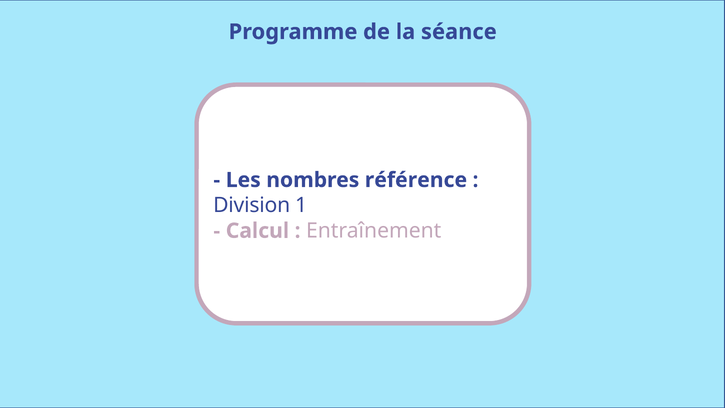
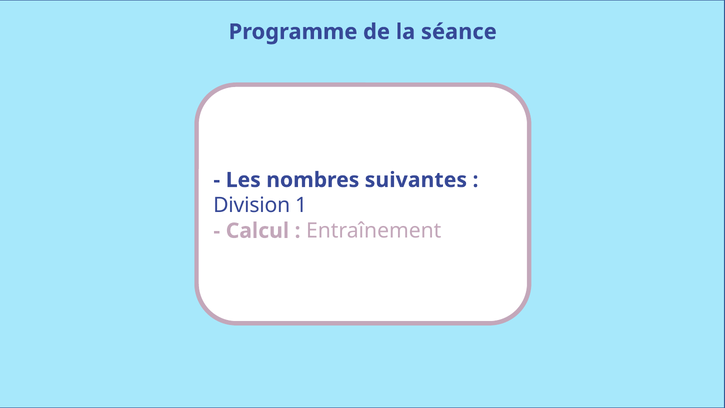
référence: référence -> suivantes (416, 180)
